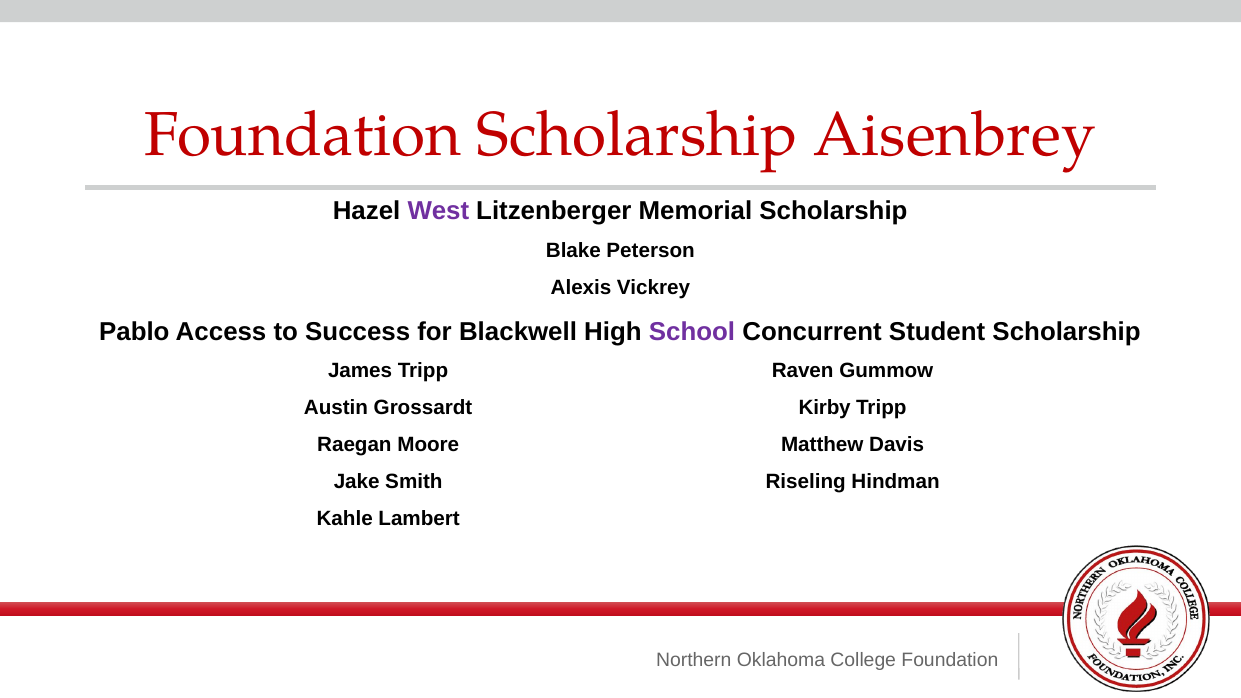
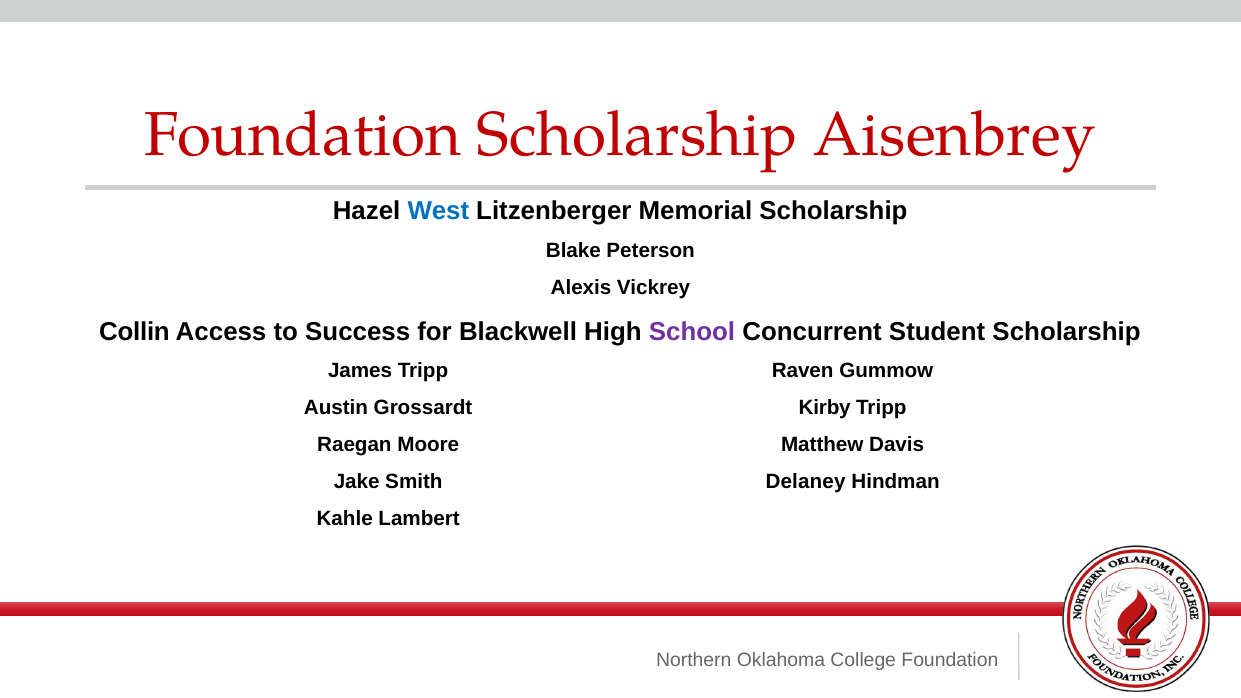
West colour: purple -> blue (438, 211)
Pablo: Pablo -> Collin (134, 332)
Riseling: Riseling -> Delaney (806, 482)
